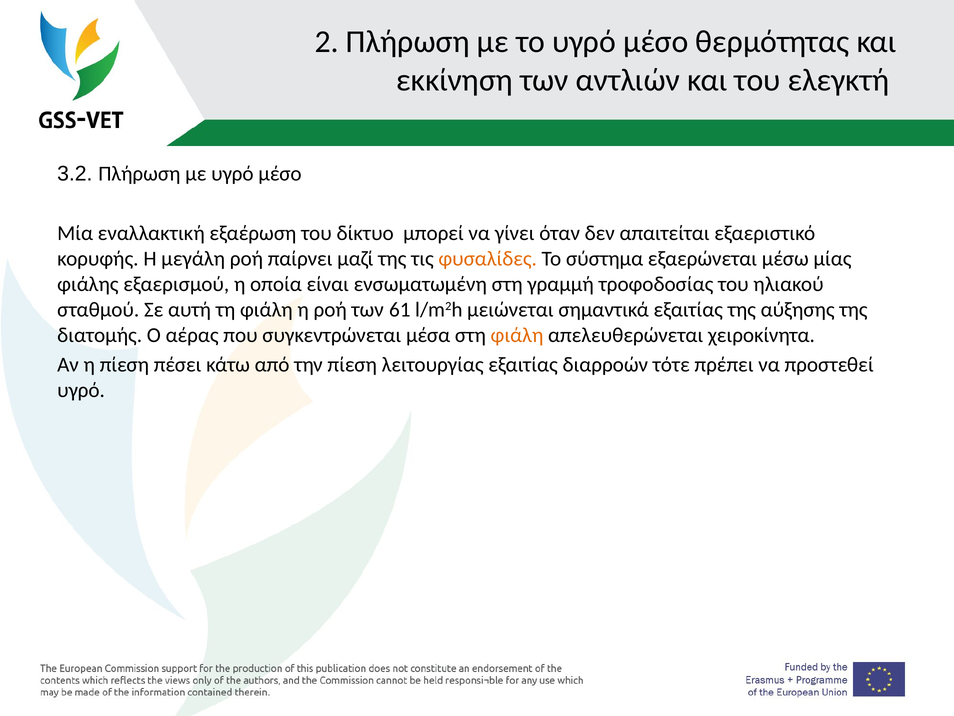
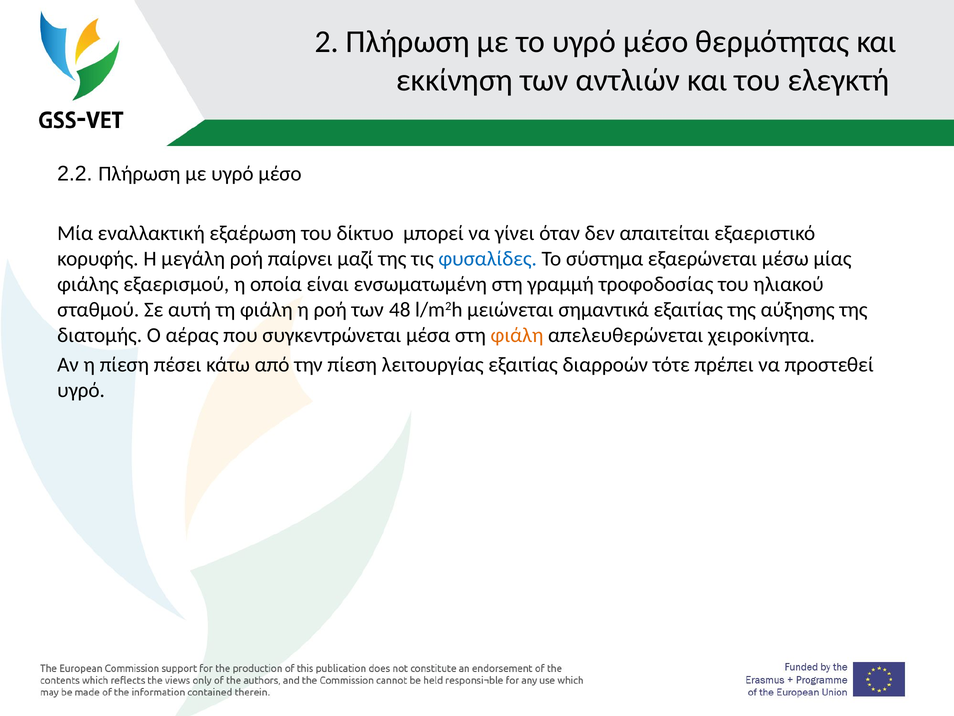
3.2: 3.2 -> 2.2 (75, 174)
φυσαλίδες colour: orange -> blue (488, 259)
61: 61 -> 48 (400, 309)
